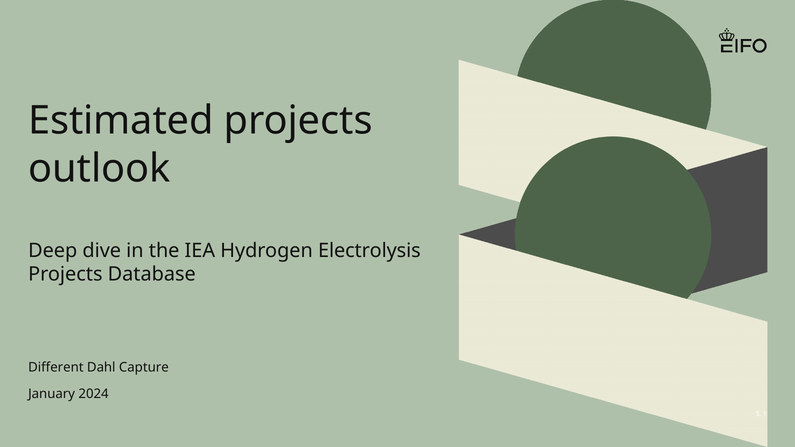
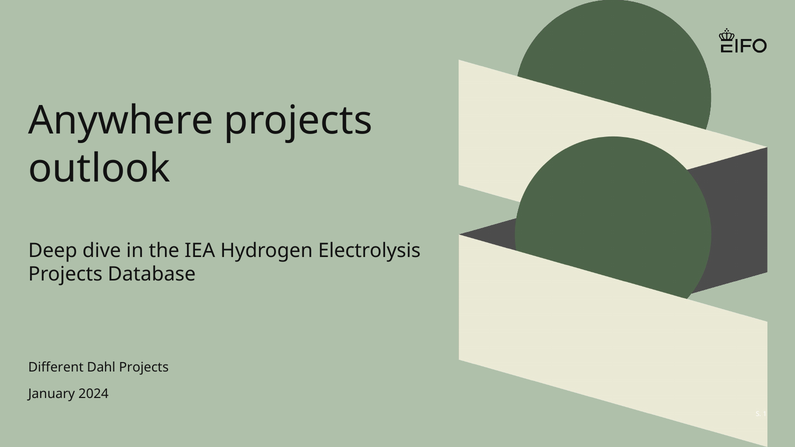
Estimated: Estimated -> Anywhere (121, 121)
Dahl Capture: Capture -> Projects (144, 368)
